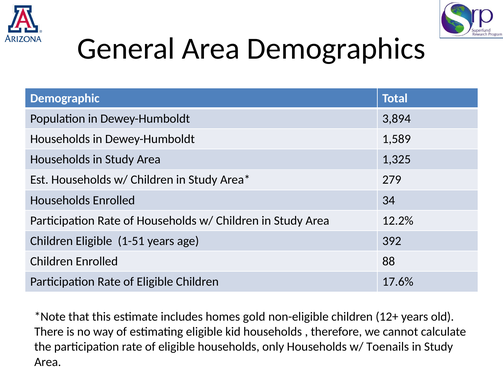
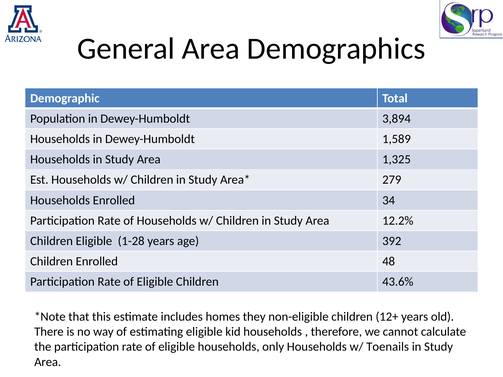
1-51: 1-51 -> 1-28 (131, 241)
88: 88 -> 48 (389, 262)
17.6%: 17.6% -> 43.6% (398, 282)
gold: gold -> they (254, 317)
